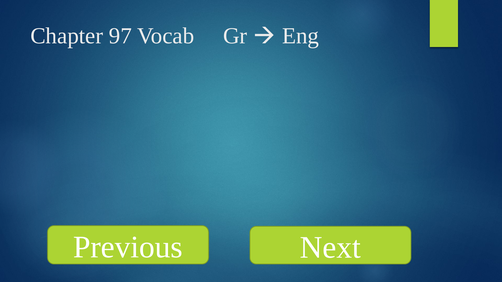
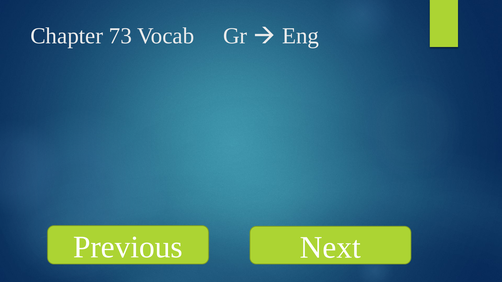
97: 97 -> 73 (120, 36)
